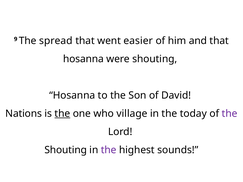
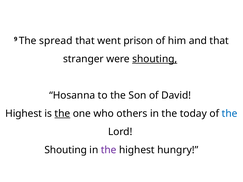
easier: easier -> prison (138, 41)
hosanna: hosanna -> stranger (83, 59)
shouting underline: none -> present (155, 59)
Nations: Nations -> Highest (24, 114)
village: village -> others (132, 114)
the colour: purple -> blue (230, 114)
sounds: sounds -> hungry (178, 150)
